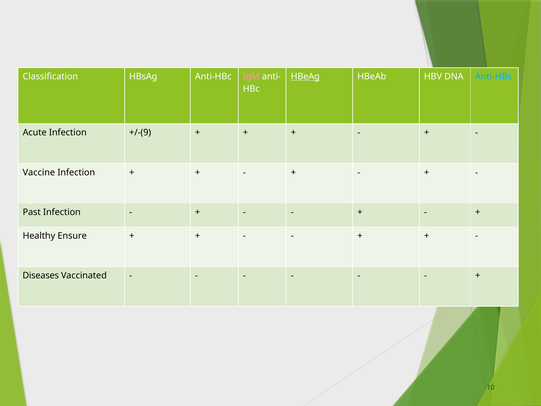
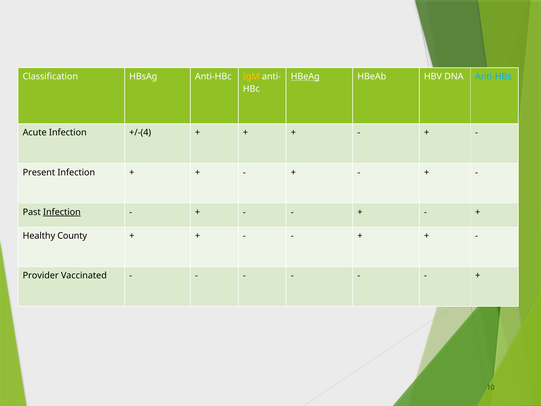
IgM colour: pink -> yellow (251, 77)
+/-(9: +/-(9 -> +/-(4 (140, 133)
Vaccine: Vaccine -> Present (39, 172)
Infection underline: none -> present (62, 212)
Ensure: Ensure -> County (72, 236)
Diseases: Diseases -> Provider (41, 275)
